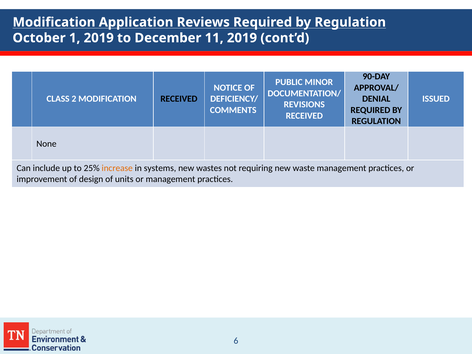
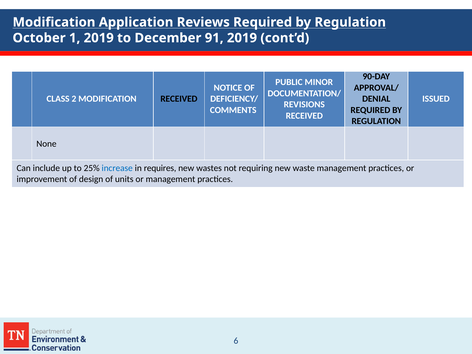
11: 11 -> 91 (214, 38)
increase colour: orange -> blue (117, 168)
systems: systems -> requires (160, 168)
